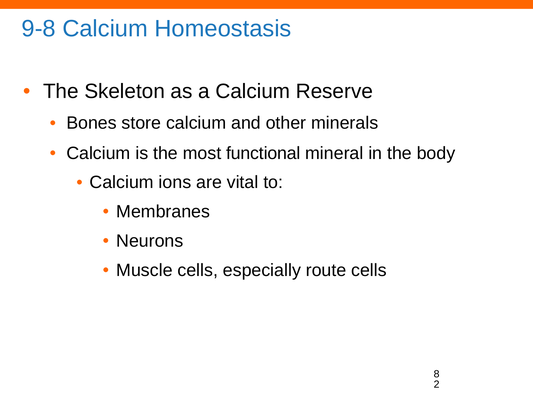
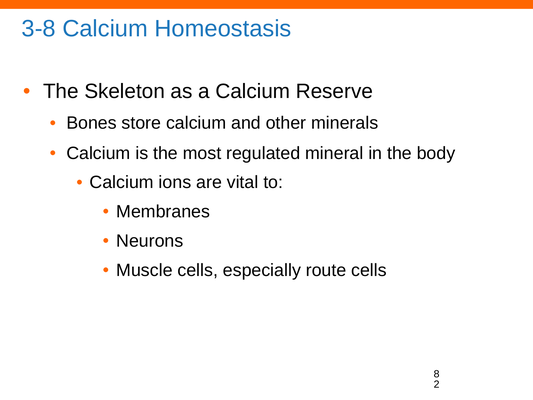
9-8: 9-8 -> 3-8 (39, 29)
functional: functional -> regulated (263, 153)
